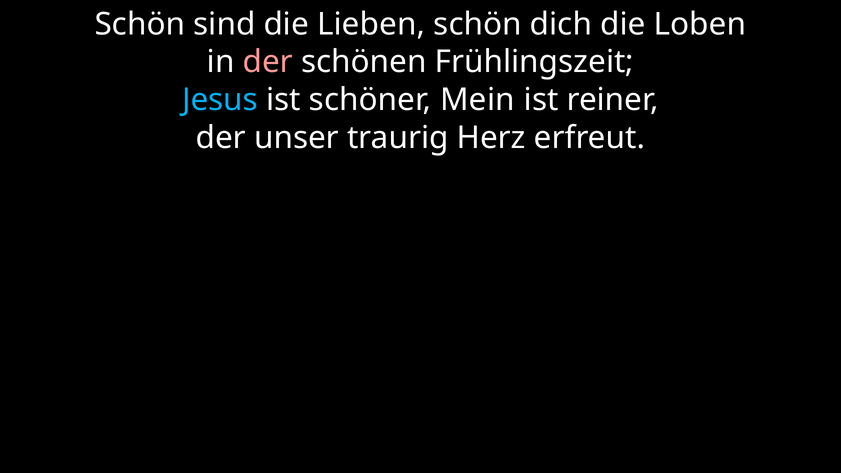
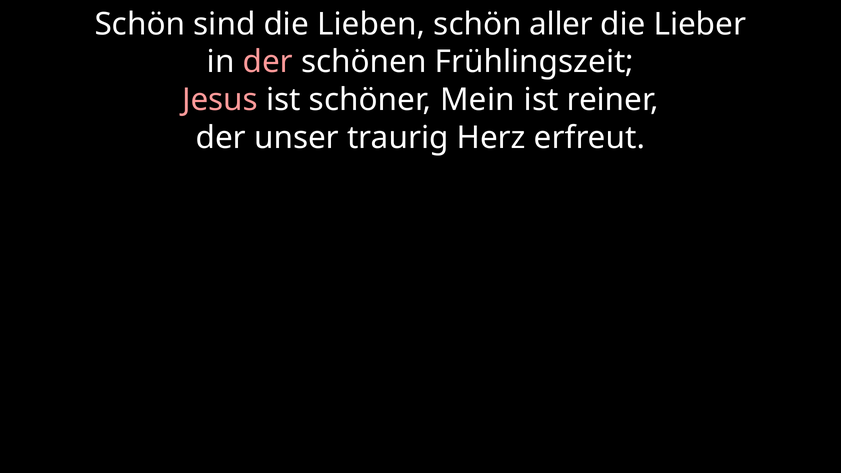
dich: dich -> aller (561, 24)
Loben: Loben -> Lieber (700, 24)
Jesus colour: light blue -> pink (220, 100)
